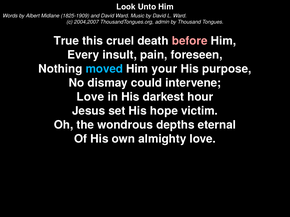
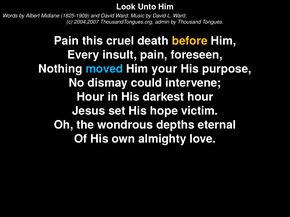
True: True -> Pain (66, 41)
before colour: pink -> yellow (190, 41)
Love: Love -> Hour (90, 97)
